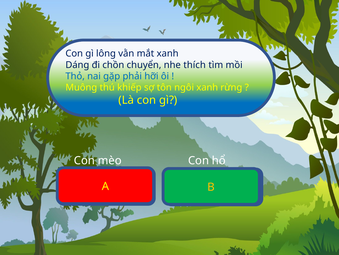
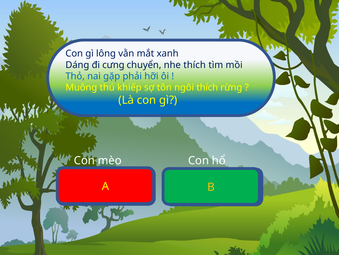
chồn: chồn -> cưng (113, 65)
ngôi xanh: xanh -> thích (207, 87)
